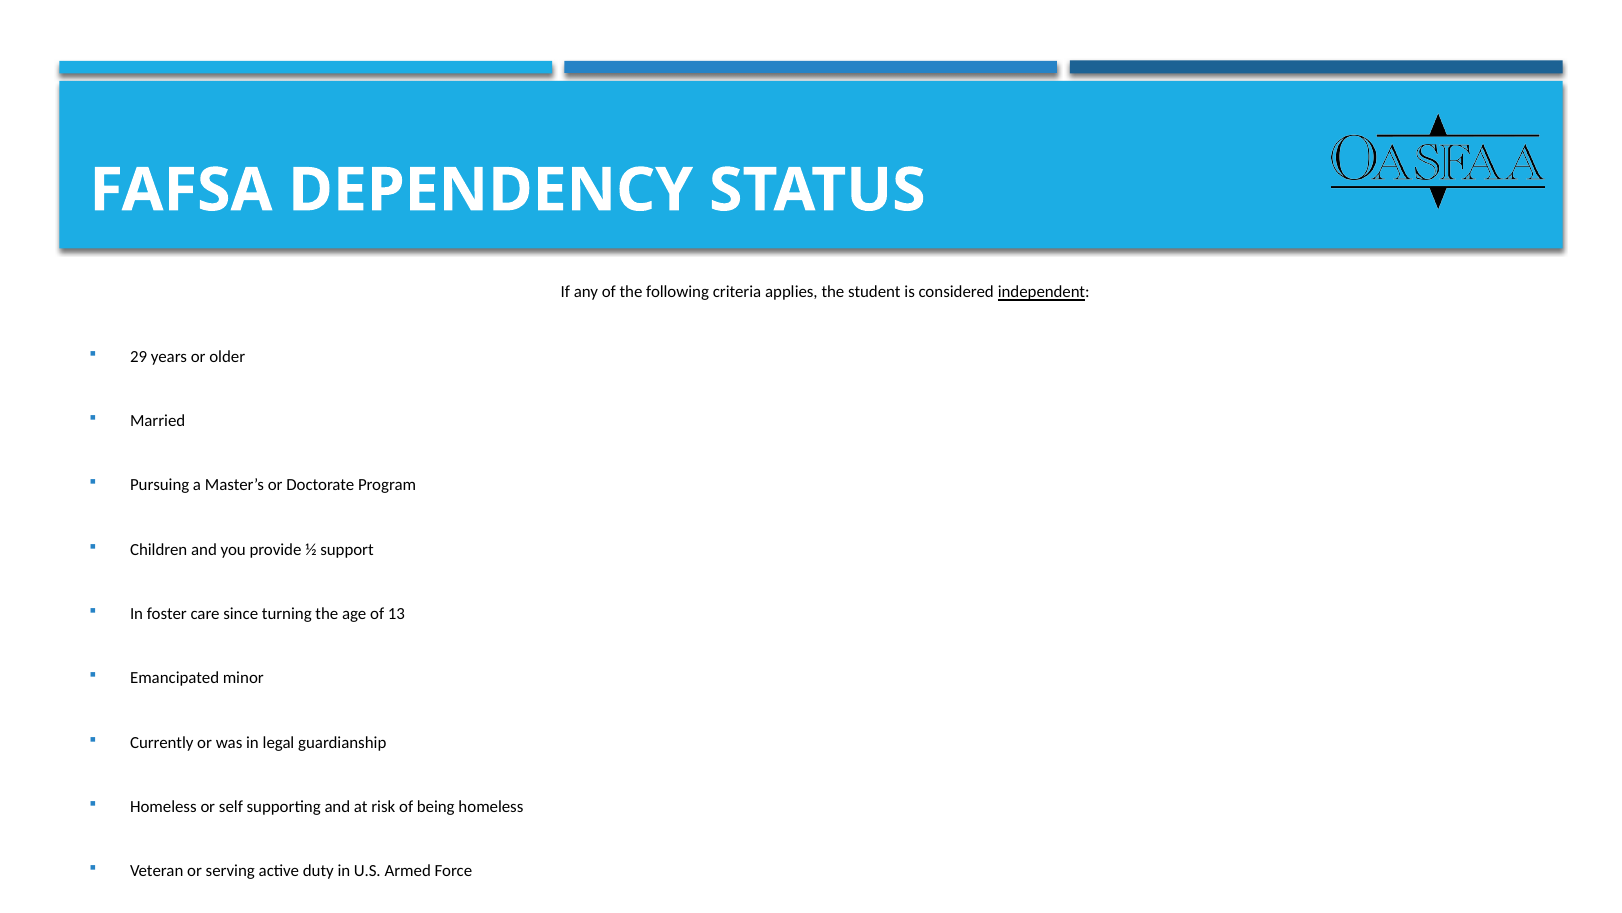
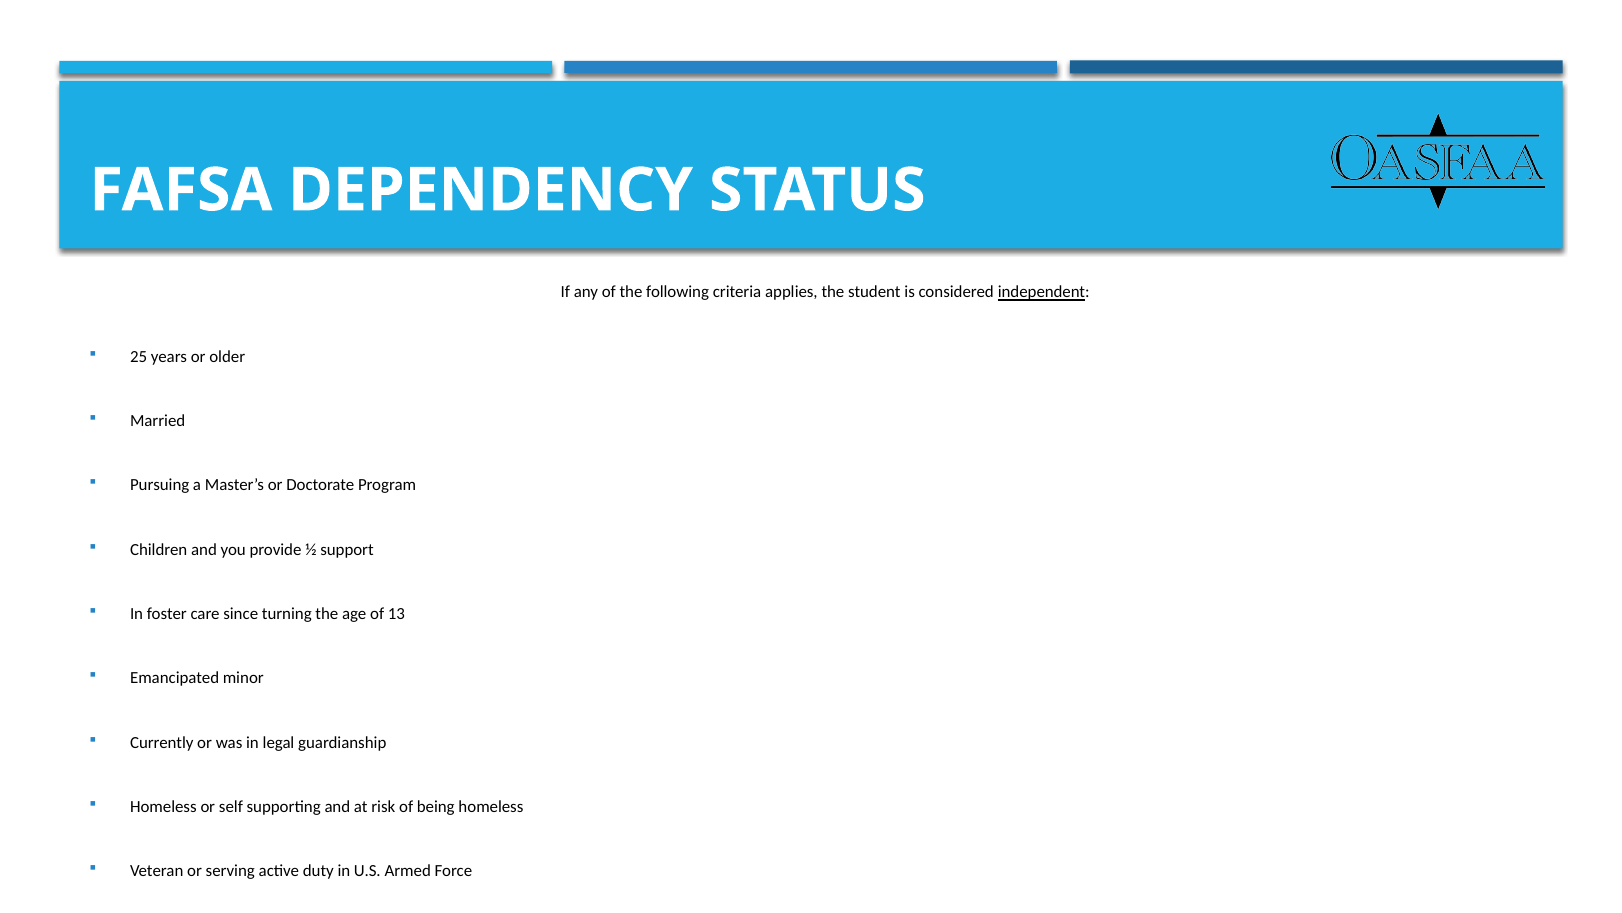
29: 29 -> 25 (139, 356)
